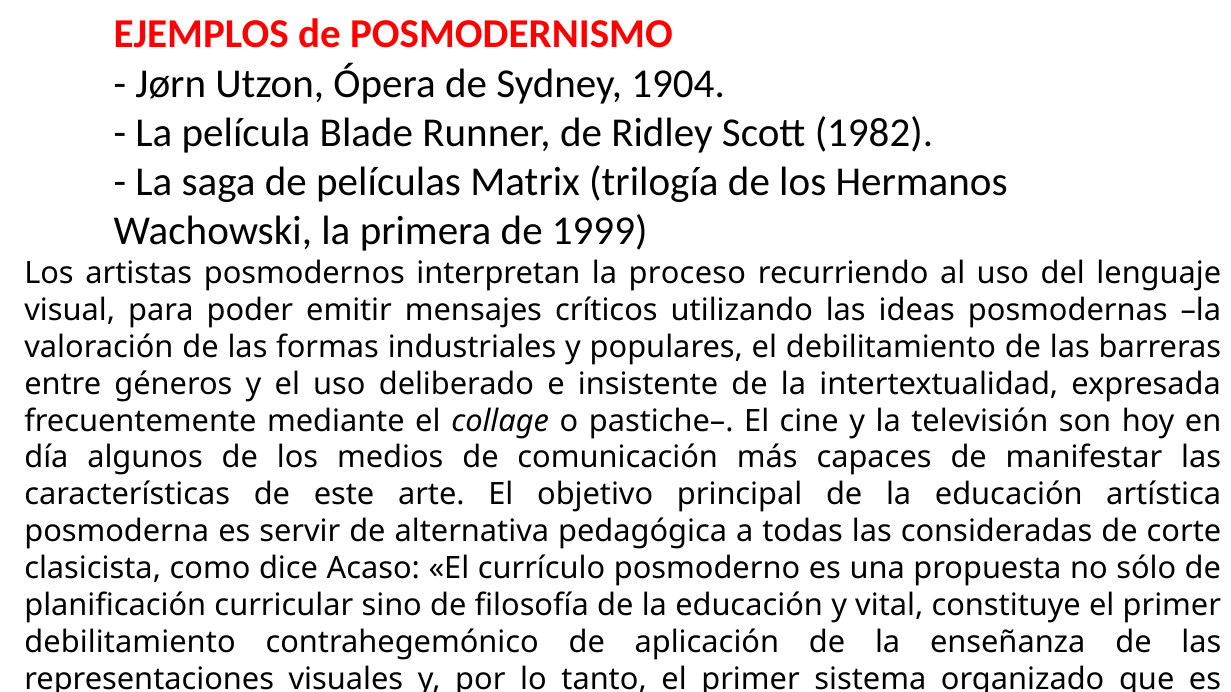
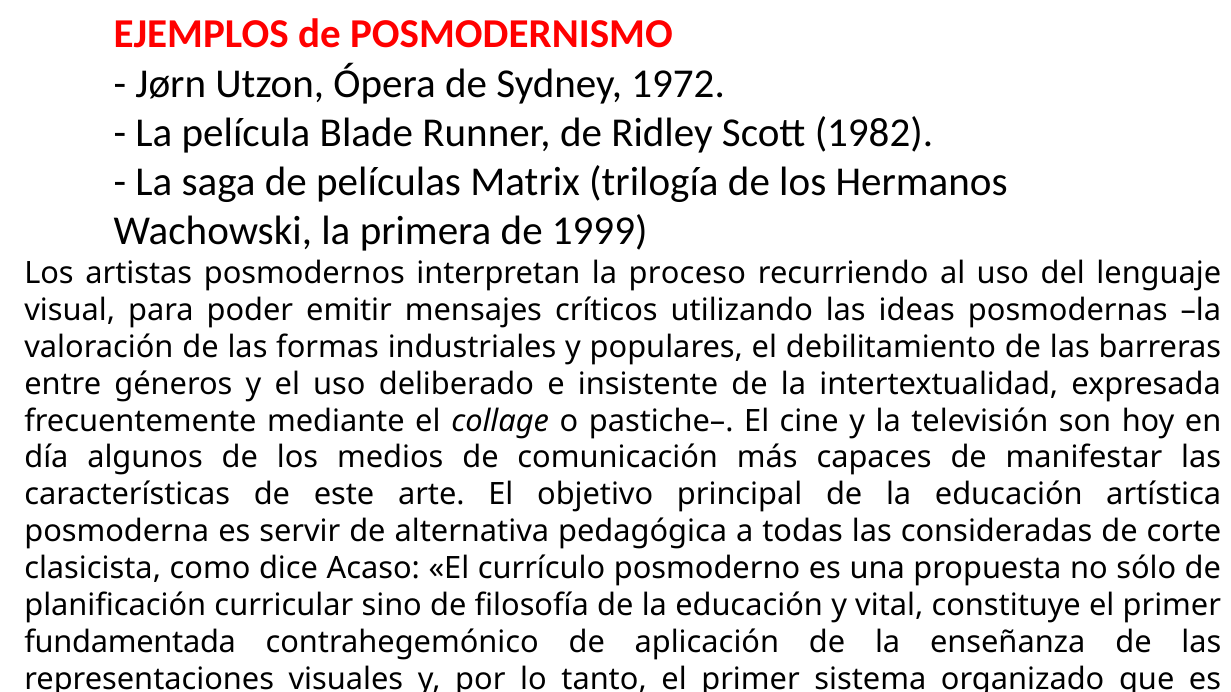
1904: 1904 -> 1972 (678, 84)
debilitamiento: debilitamiento -> fundamentada (130, 643)
